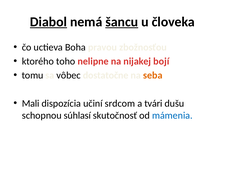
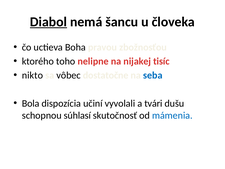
šancu underline: present -> none (122, 22)
bojí: bojí -> tisíc (161, 61)
tomu: tomu -> nikto (32, 75)
seba colour: orange -> blue (153, 75)
Mali: Mali -> Bola (31, 103)
srdcom: srdcom -> vyvolali (120, 103)
